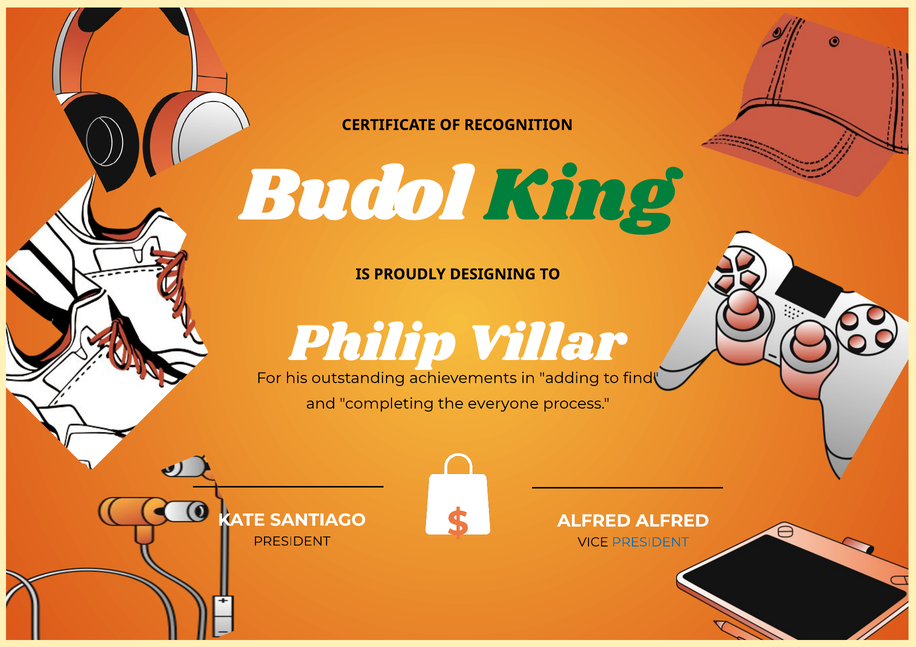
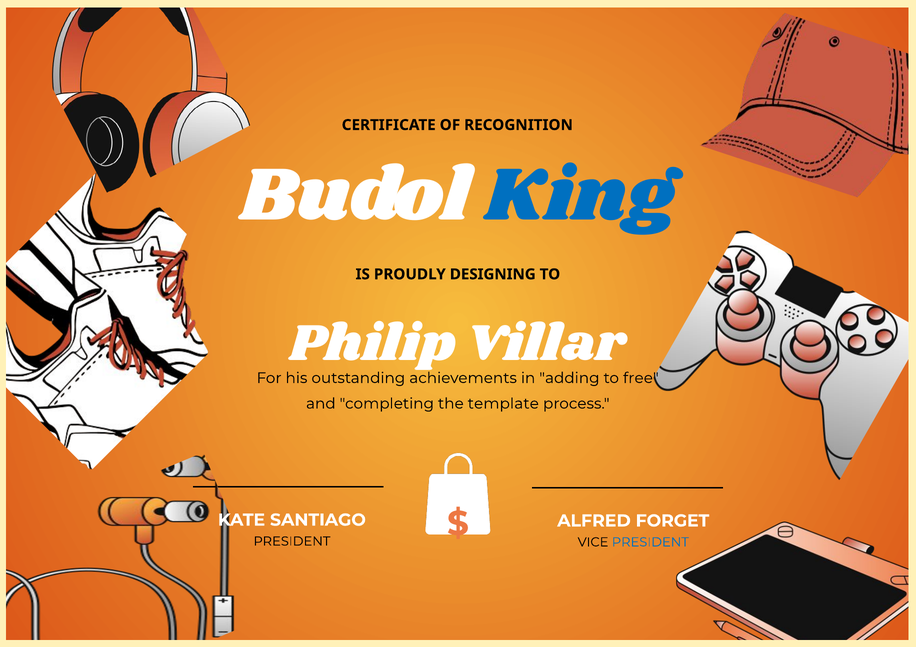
King colour: green -> blue (580, 195)
find: find -> free (641, 378)
everyone: everyone -> template (503, 404)
ALFRED ALFRED: ALFRED -> FORGET (672, 521)
